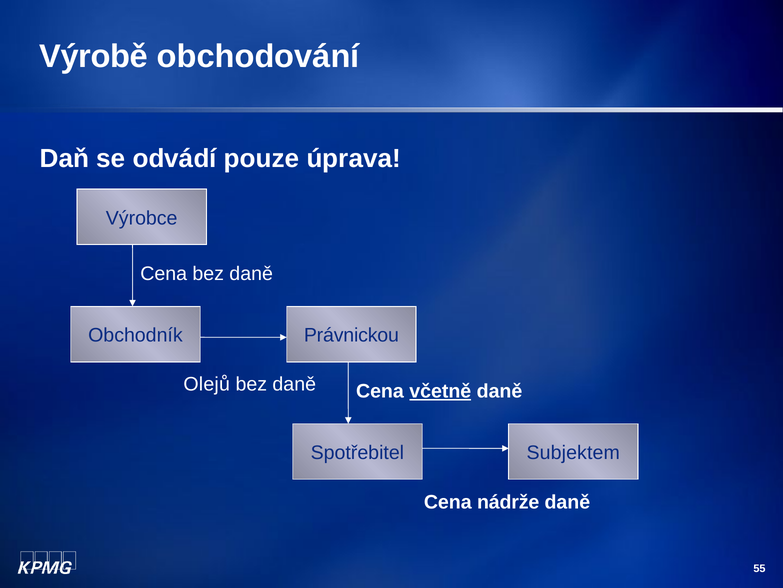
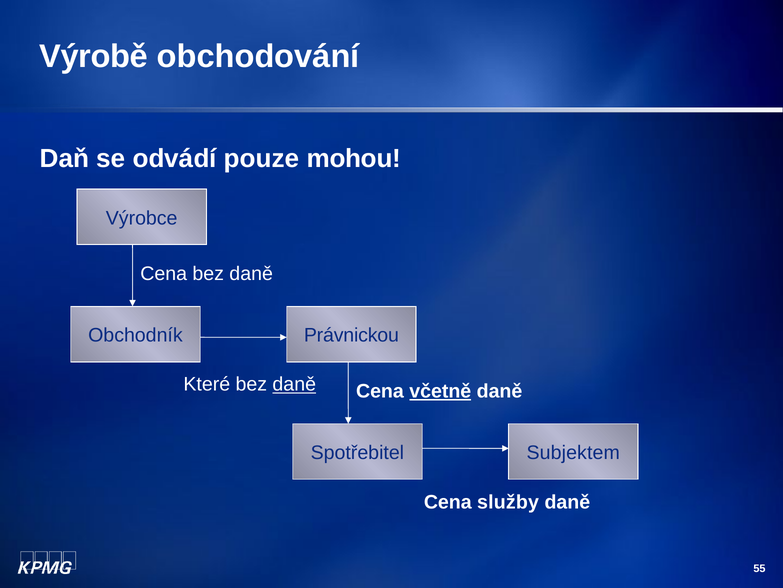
úprava: úprava -> mohou (354, 158)
Olejů: Olejů -> Které (207, 384)
daně underline: none -> present (294, 384)
nádrže: nádrže -> služby (508, 502)
